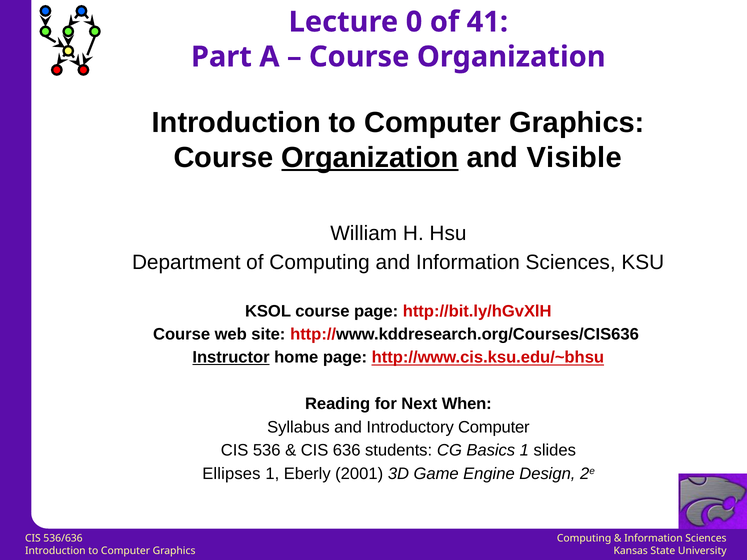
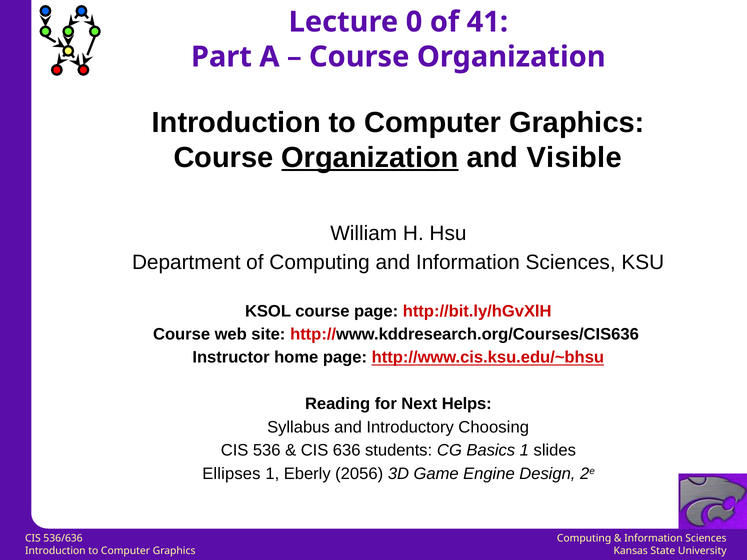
Instructor underline: present -> none (231, 358)
When: When -> Helps (467, 404)
Introductory Computer: Computer -> Choosing (494, 427)
2001: 2001 -> 2056 (359, 474)
